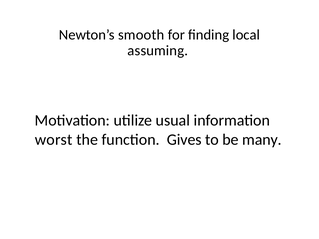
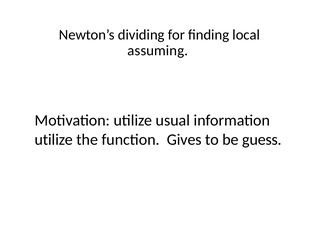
smooth: smooth -> dividing (141, 35)
worst: worst -> utilize (54, 140)
many: many -> guess (262, 140)
